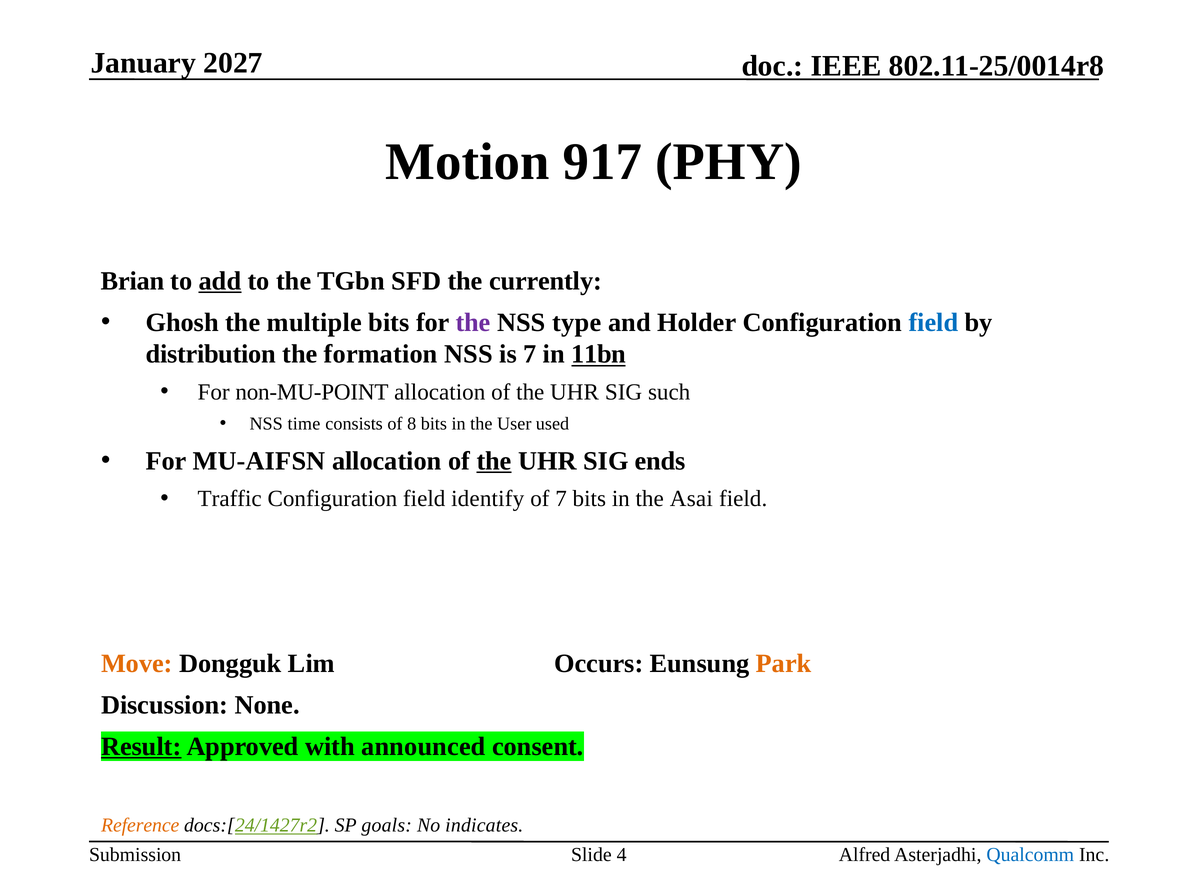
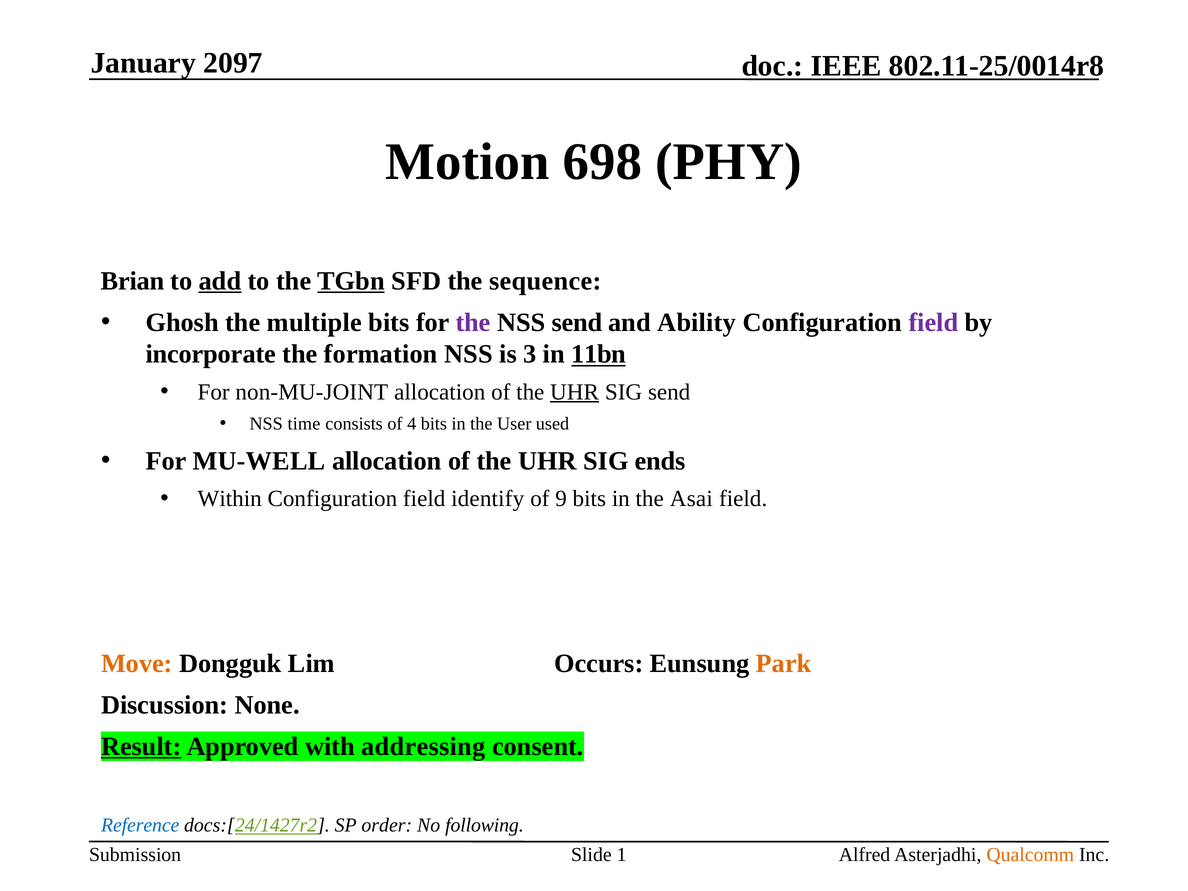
2027: 2027 -> 2097 (233, 63)
917: 917 -> 698 (602, 162)
TGbn underline: none -> present (351, 281)
currently: currently -> sequence (545, 281)
NSS type: type -> send (577, 323)
Holder: Holder -> Ability (697, 323)
field colour: blue -> purple (933, 323)
distribution: distribution -> incorporate (211, 354)
is 7: 7 -> 3 (530, 354)
non-MU-POINT: non-MU-POINT -> non-MU-JOINT (312, 392)
UHR underline: none -> present (575, 392)
SIG such: such -> send (669, 392)
8: 8 -> 4 (412, 424)
MU-AIFSN: MU-AIFSN -> MU-WELL (259, 461)
the underline: present -> none (494, 461)
Traffic: Traffic -> Within (230, 499)
of 7: 7 -> 9 (561, 499)
announced: announced -> addressing (423, 747)
Reference colour: orange -> blue (140, 825)
goals: goals -> order (387, 825)
indicates: indicates -> following (484, 825)
4: 4 -> 1 (622, 855)
Qualcomm colour: blue -> orange (1030, 855)
